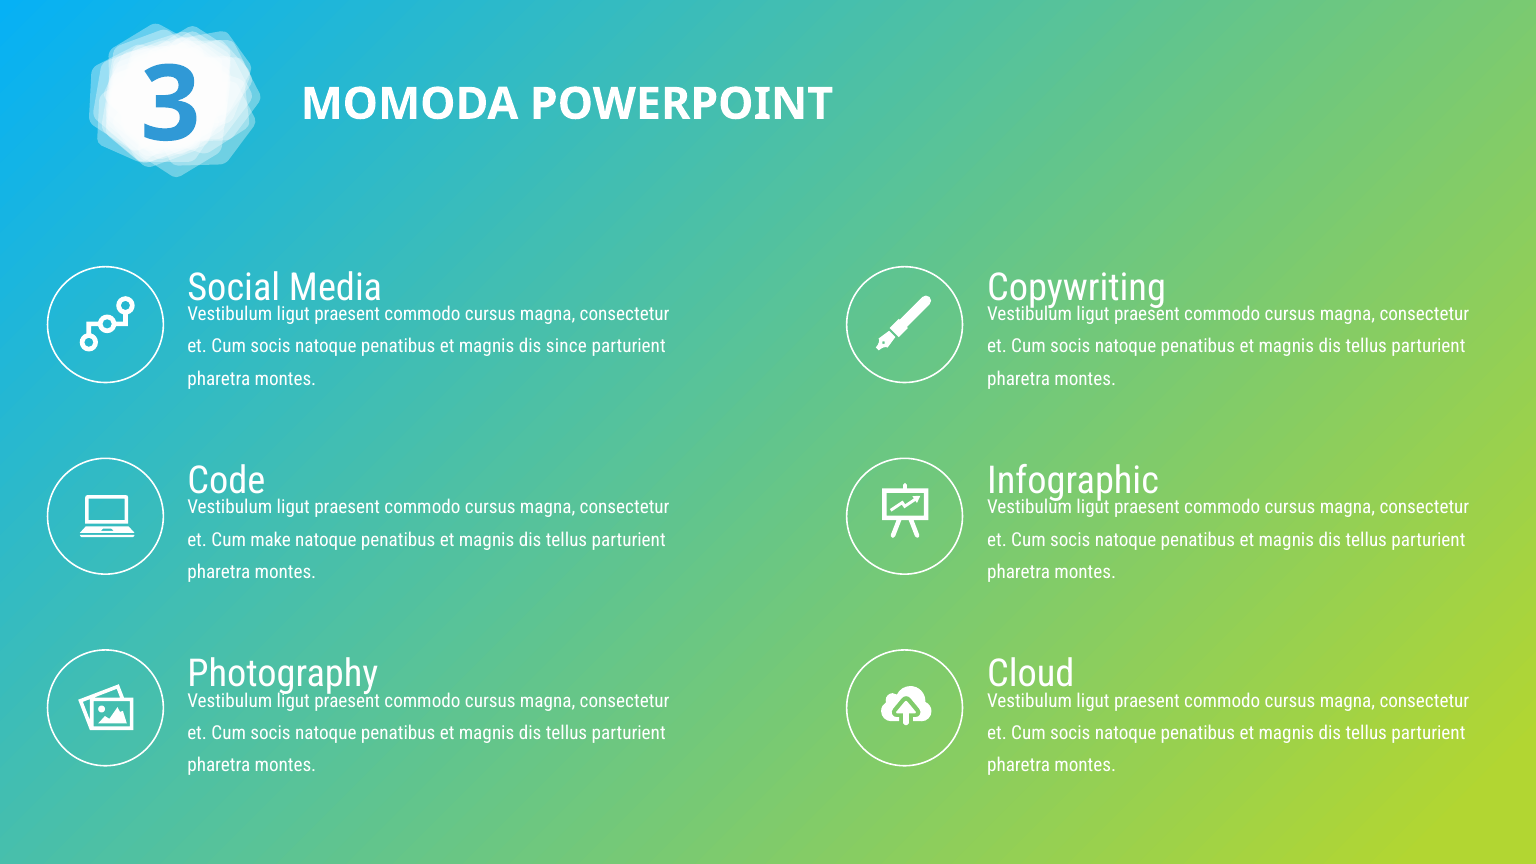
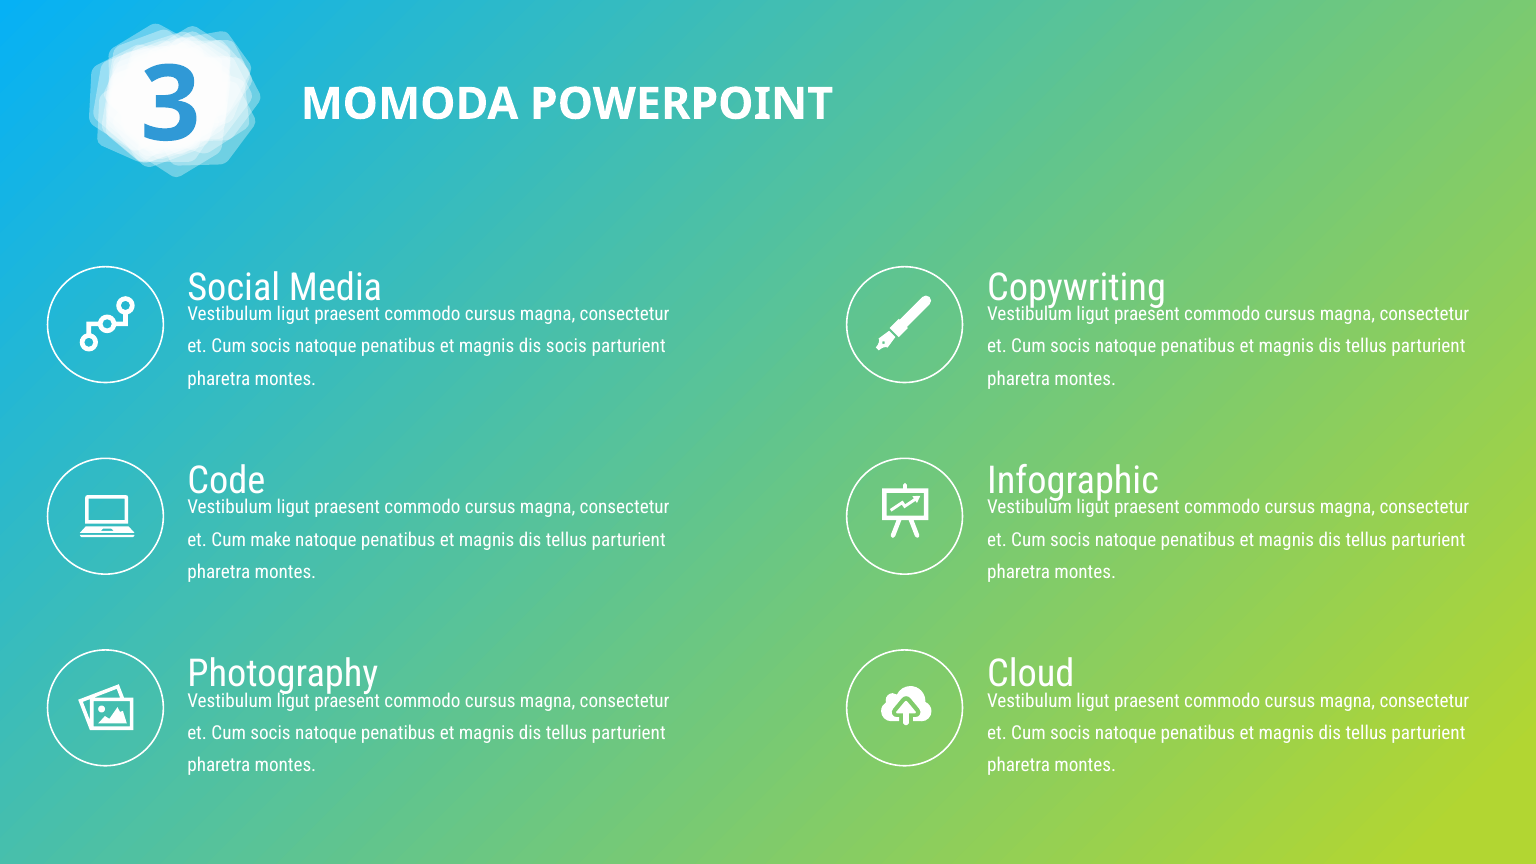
dis since: since -> socis (566, 347)
